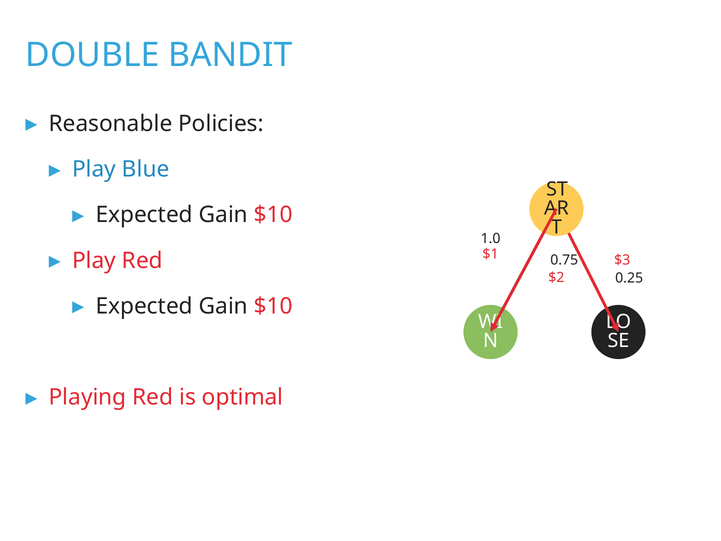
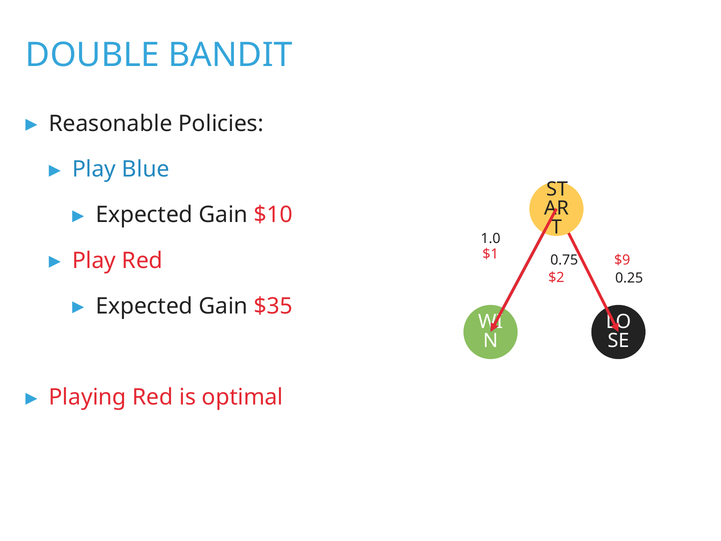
$3: $3 -> $9 (622, 260)
$10: $10 -> $35 (273, 306)
